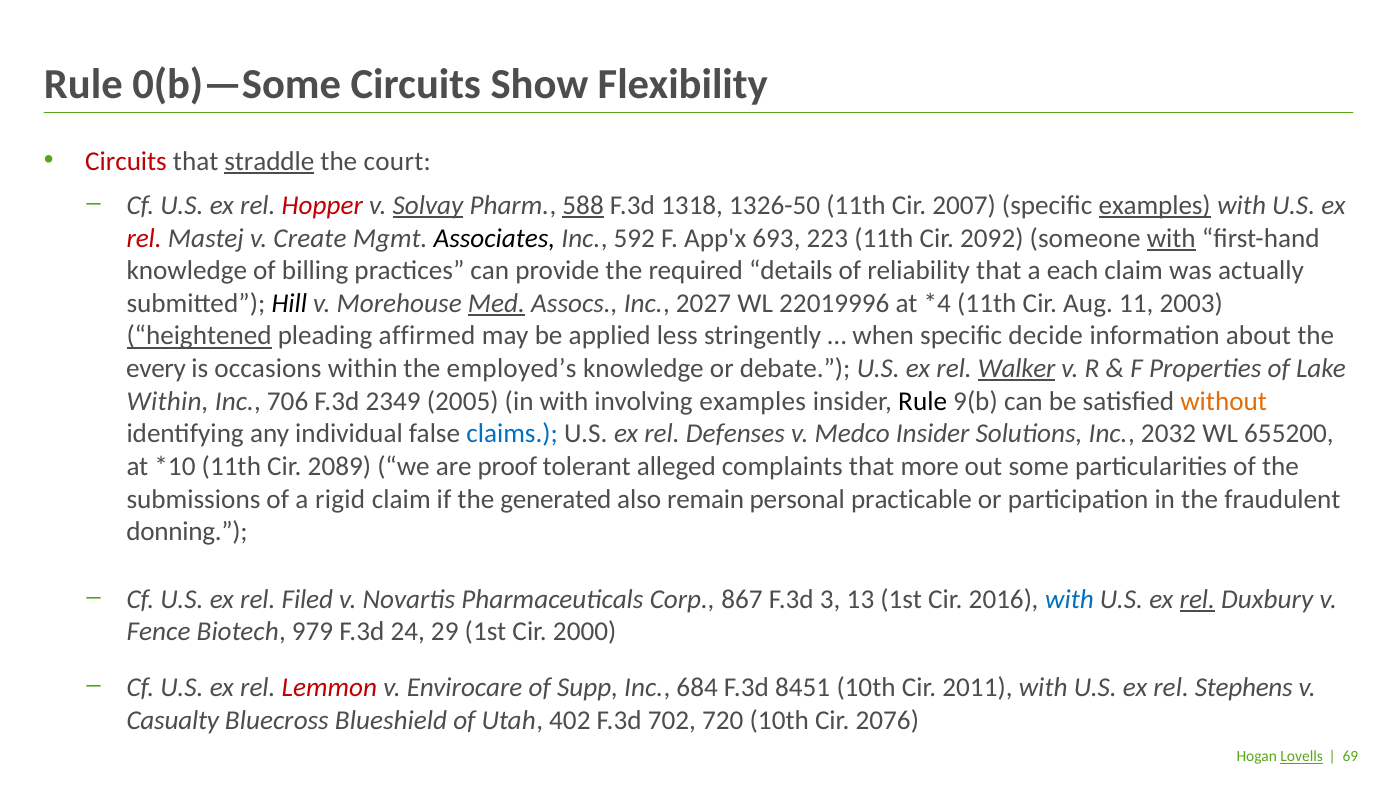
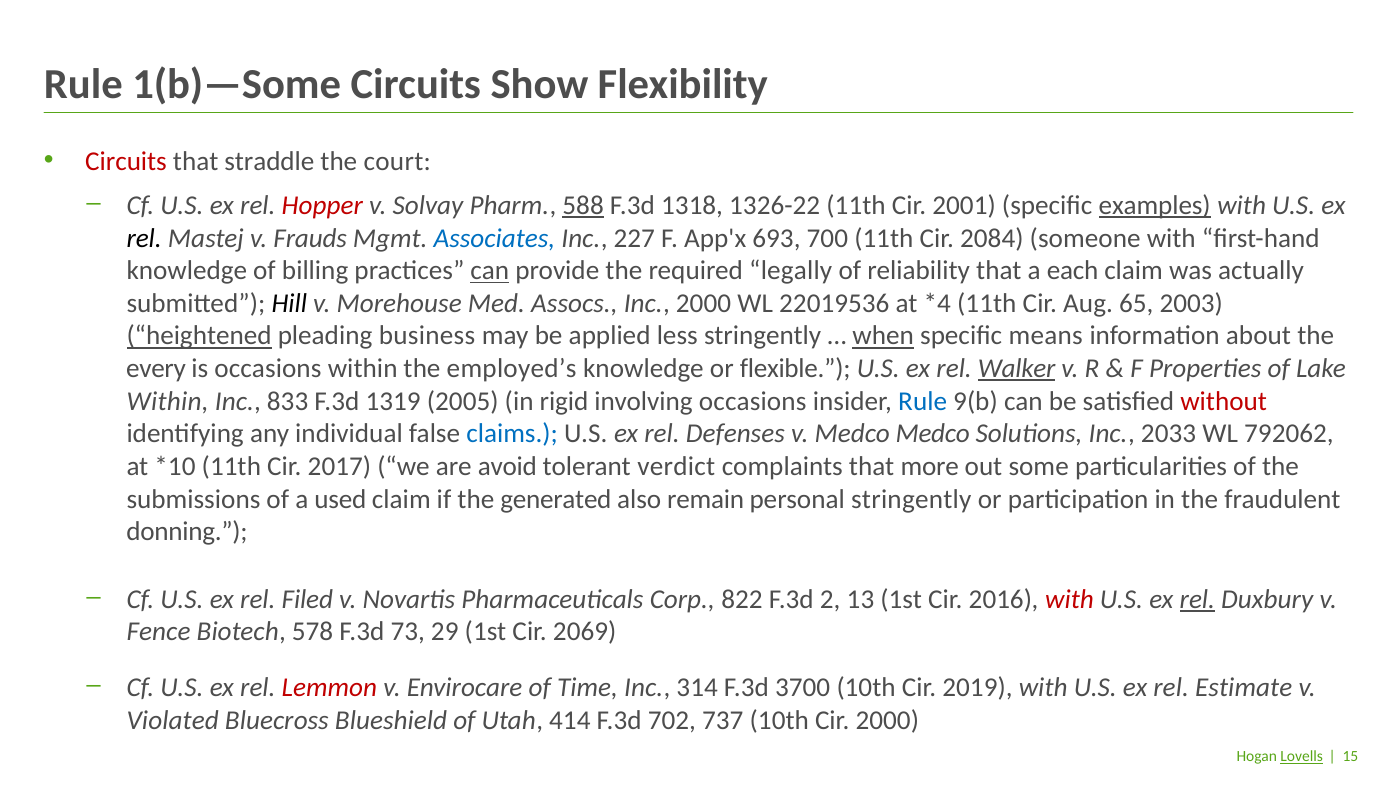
0(b)—Some: 0(b)—Some -> 1(b)—Some (237, 84)
straddle underline: present -> none (269, 161)
Solvay underline: present -> none (428, 205)
1326-50: 1326-50 -> 1326-22 (775, 205)
2007: 2007 -> 2001 (964, 205)
rel colour: red -> black (144, 238)
Create: Create -> Frauds (310, 238)
Associates colour: black -> blue (494, 238)
592: 592 -> 227 (634, 238)
223: 223 -> 700 (827, 238)
2092: 2092 -> 2084 (992, 238)
with underline: present -> none (1171, 238)
can underline: none -> present (490, 271)
details: details -> legally (791, 271)
Med underline: present -> none (496, 303)
Inc 2027: 2027 -> 2000 (704, 303)
22019996: 22019996 -> 22019536 (834, 303)
11: 11 -> 65 (1136, 303)
affirmed: affirmed -> business (427, 336)
when underline: none -> present (883, 336)
decide: decide -> means (1046, 336)
debate: debate -> flexible (795, 369)
706: 706 -> 833 (288, 401)
2349: 2349 -> 1319 (393, 401)
in with: with -> rigid (564, 401)
involving examples: examples -> occasions (753, 401)
Rule colour: black -> blue (923, 401)
without colour: orange -> red (1224, 401)
Medco Insider: Insider -> Medco (933, 434)
2032: 2032 -> 2033 (1169, 434)
655200: 655200 -> 792062 (1289, 434)
2089: 2089 -> 2017 (339, 466)
proof: proof -> avoid (507, 466)
alleged: alleged -> verdict (676, 466)
rigid: rigid -> used (340, 499)
personal practicable: practicable -> stringently (911, 499)
867: 867 -> 822 (742, 599)
3: 3 -> 2 (830, 599)
with colour: blue -> red (1069, 599)
979: 979 -> 578 (313, 632)
24: 24 -> 73 (408, 632)
2000: 2000 -> 2069 (585, 632)
Supp: Supp -> Time (588, 688)
684: 684 -> 314 (697, 688)
8451: 8451 -> 3700 (803, 688)
2011: 2011 -> 2019 (977, 688)
Stephens: Stephens -> Estimate (1244, 688)
Casualty: Casualty -> Violated (173, 720)
402: 402 -> 414 (570, 720)
720: 720 -> 737 (723, 720)
Cir 2076: 2076 -> 2000 (887, 720)
69: 69 -> 15 (1351, 756)
